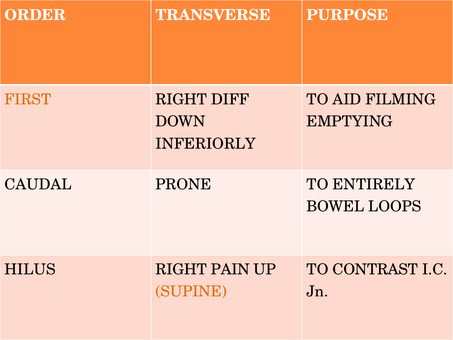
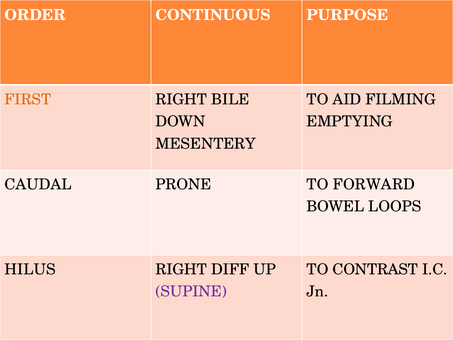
TRANSVERSE: TRANSVERSE -> CONTINUOUS (213, 15)
DIFF: DIFF -> BILE (230, 99)
INFERIORLY: INFERIORLY -> MESENTERY (206, 144)
ENTIRELY: ENTIRELY -> FORWARD (374, 184)
PAIN: PAIN -> DIFF (230, 269)
SUPINE colour: orange -> purple (191, 291)
